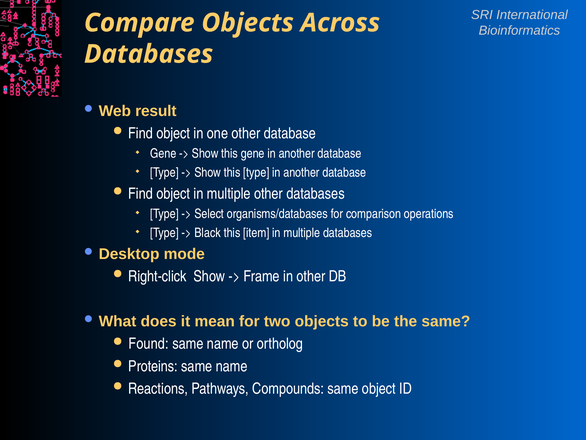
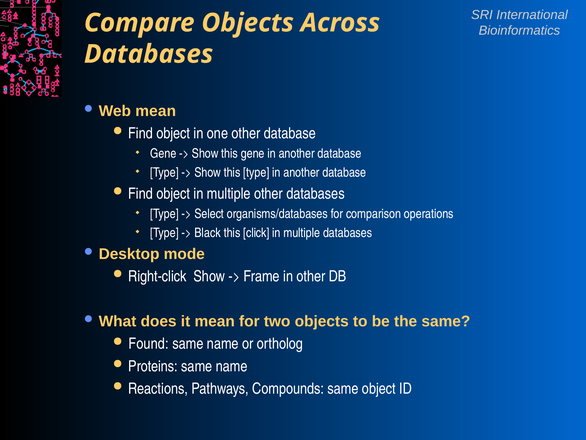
result: result -> mean (156, 111)
item: item -> click (256, 233)
